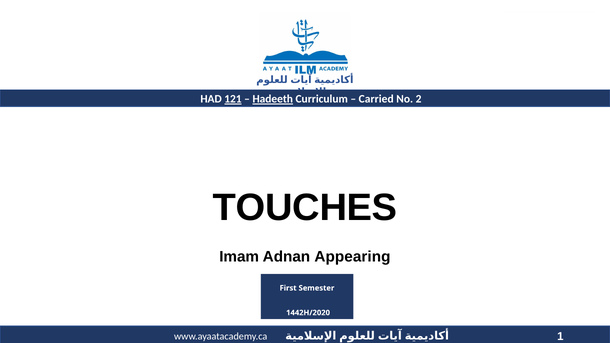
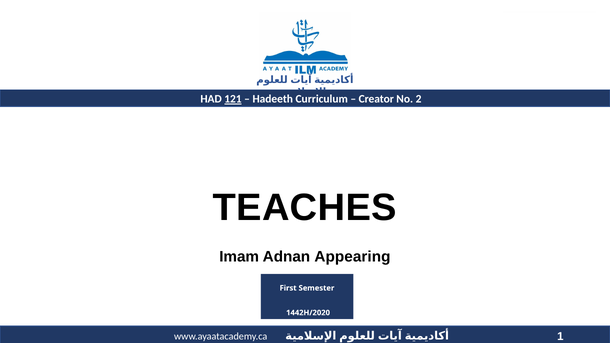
Hadeeth underline: present -> none (273, 99)
Carried: Carried -> Creator (376, 99)
TOUCHES: TOUCHES -> TEACHES (305, 208)
